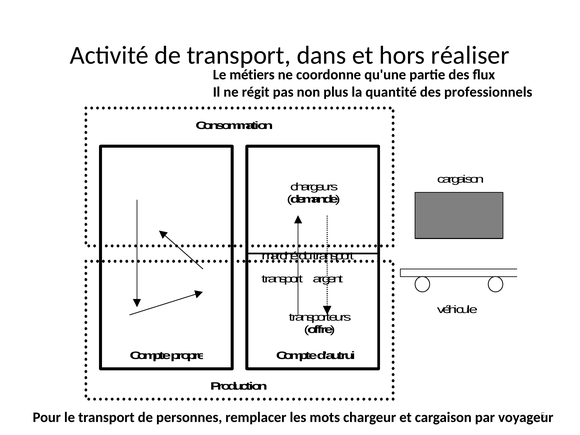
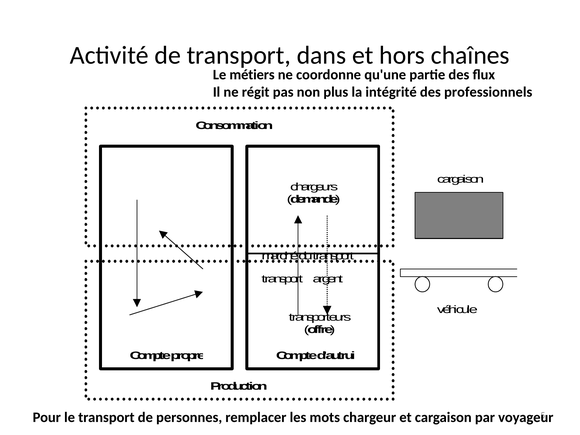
réaliser: réaliser -> chaînes (470, 55)
quantité: quantité -> intégrité (391, 92)
